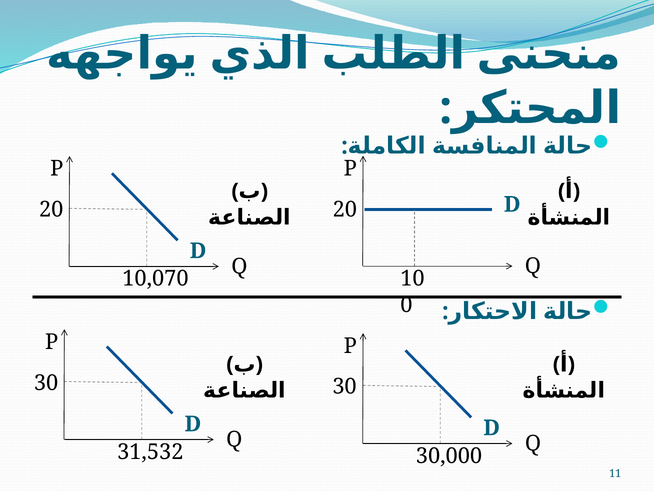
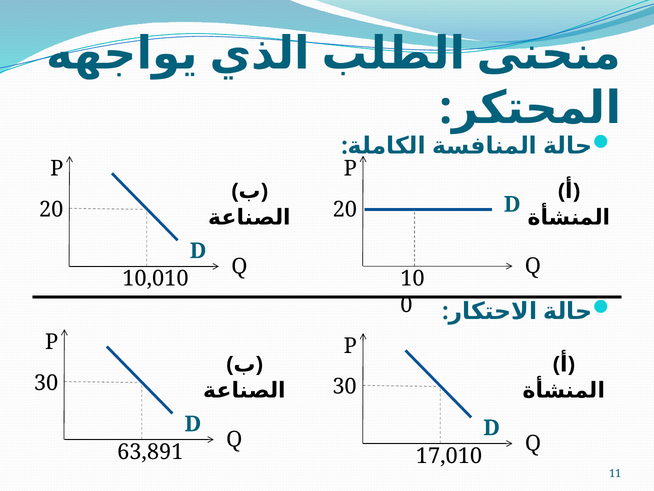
10,070: 10,070 -> 10,010 (155, 279)
31,532: 31,532 -> 63,891 (150, 452)
30,000: 30,000 -> 17,010 (449, 455)
